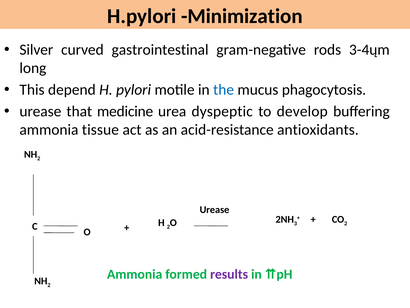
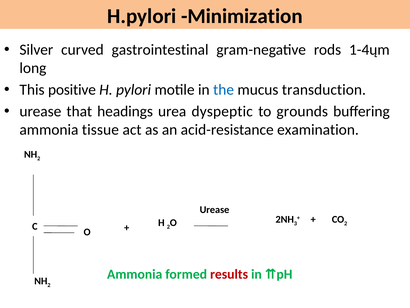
3-4ųm: 3-4ųm -> 1-4ųm (369, 50)
depend: depend -> positive (72, 90)
phagocytosis: phagocytosis -> transduction (324, 90)
medicine: medicine -> headings (125, 111)
develop: develop -> grounds (302, 111)
antioxidants: antioxidants -> examination (318, 130)
results colour: purple -> red (229, 274)
